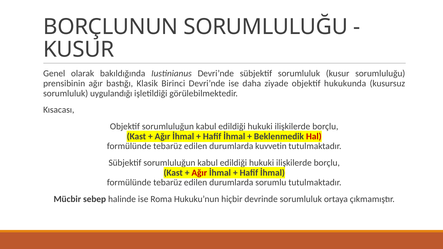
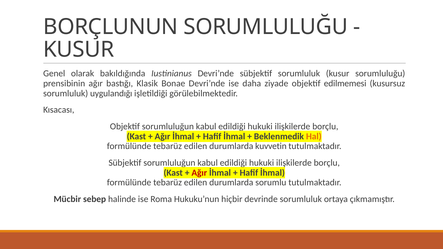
Birinci: Birinci -> Bonae (173, 84)
hukukunda: hukukunda -> edilmemesi (345, 84)
Hal colour: red -> orange (314, 136)
